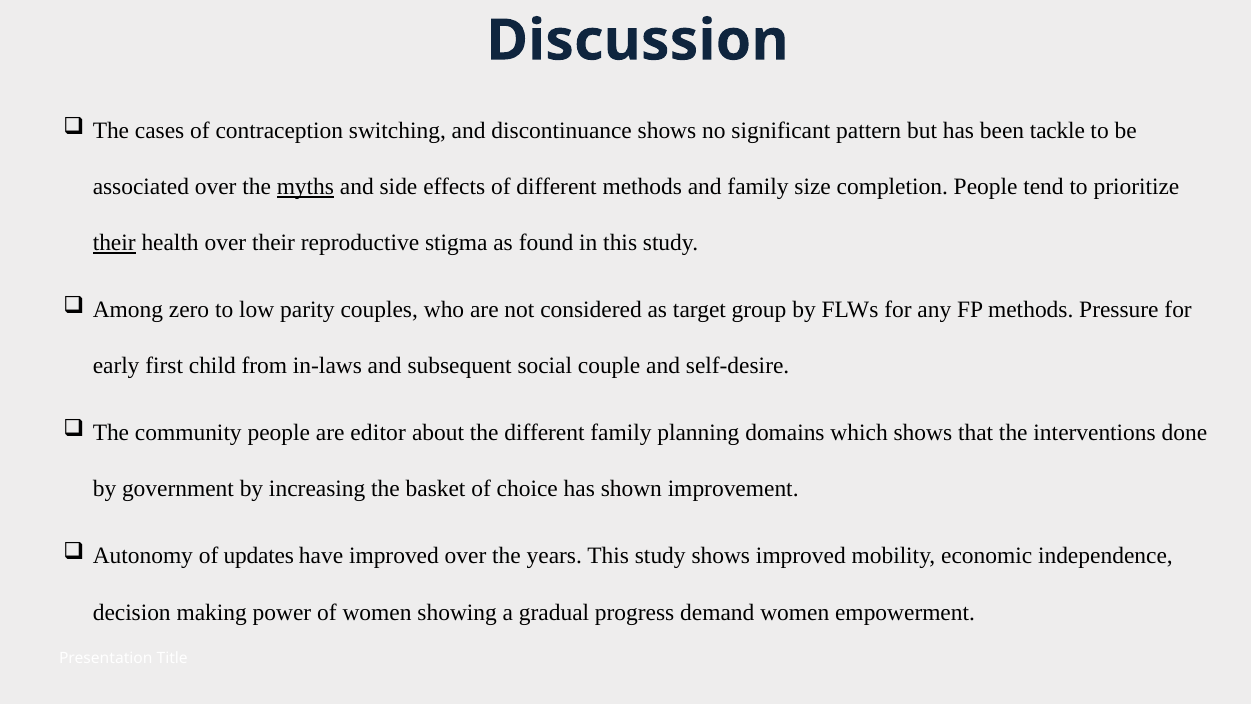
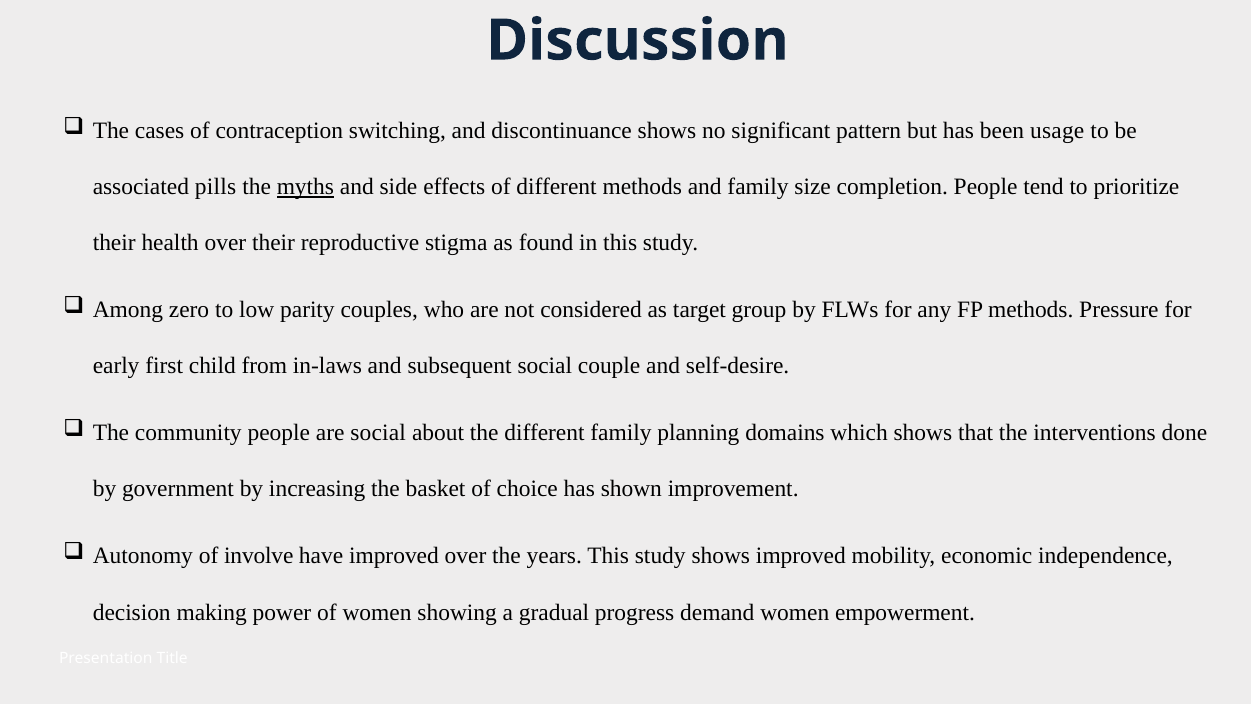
tackle: tackle -> usage (1057, 130)
associated over: over -> pills (216, 187)
their underline: present -> none (114, 243)
are editor: editor -> social (378, 433)
updates: updates -> involve (259, 556)
